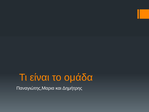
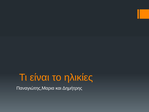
ομάδα: ομάδα -> ηλικίες (79, 77)
